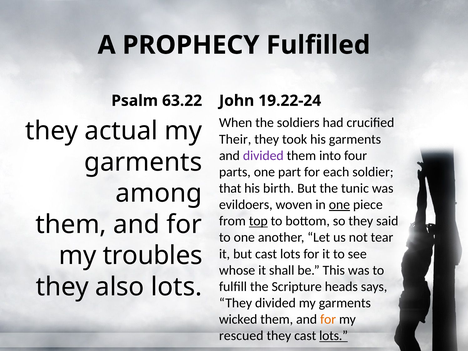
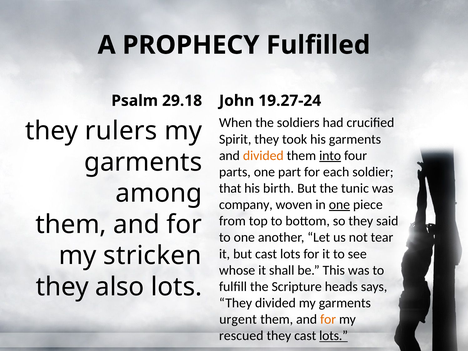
63.22: 63.22 -> 29.18 (182, 101)
19.22-24: 19.22-24 -> 19.27-24 (290, 101)
actual: actual -> rulers (121, 131)
Their: Their -> Spirit (235, 139)
divided colour: purple -> orange (263, 156)
into underline: none -> present (330, 156)
evildoers: evildoers -> company (246, 205)
top underline: present -> none (258, 221)
troubles: troubles -> stricken (152, 256)
wicked: wicked -> urgent (238, 319)
